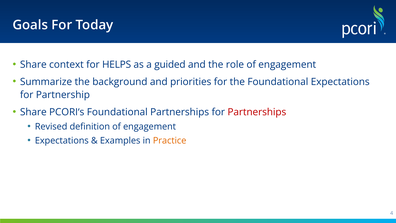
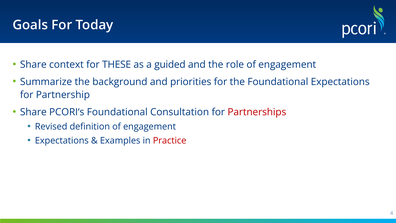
HELPS: HELPS -> THESE (117, 64)
Foundational Partnerships: Partnerships -> Consultation (180, 112)
Practice colour: orange -> red (170, 140)
